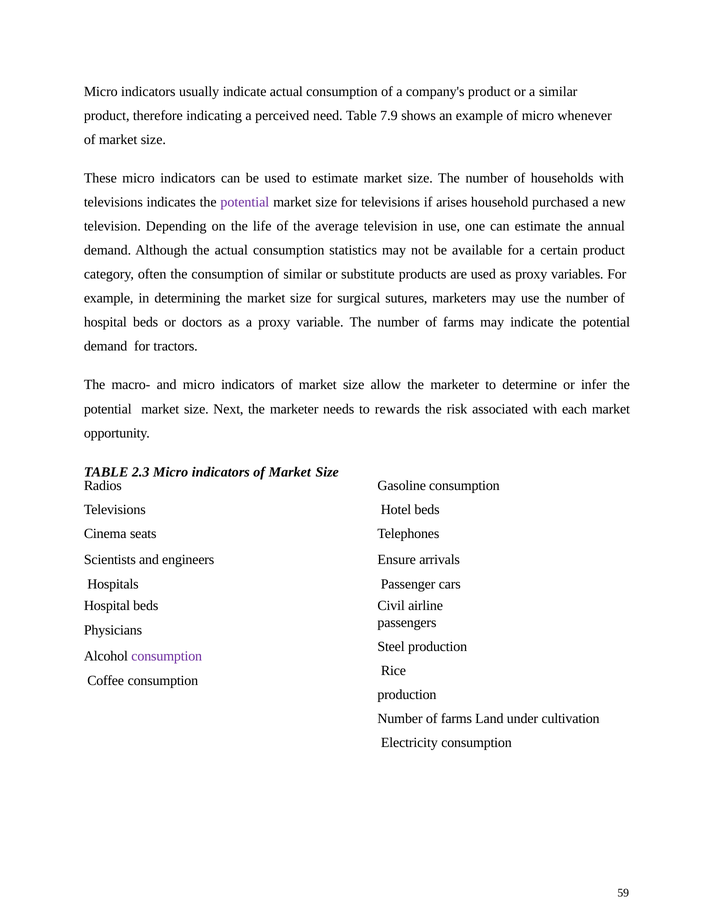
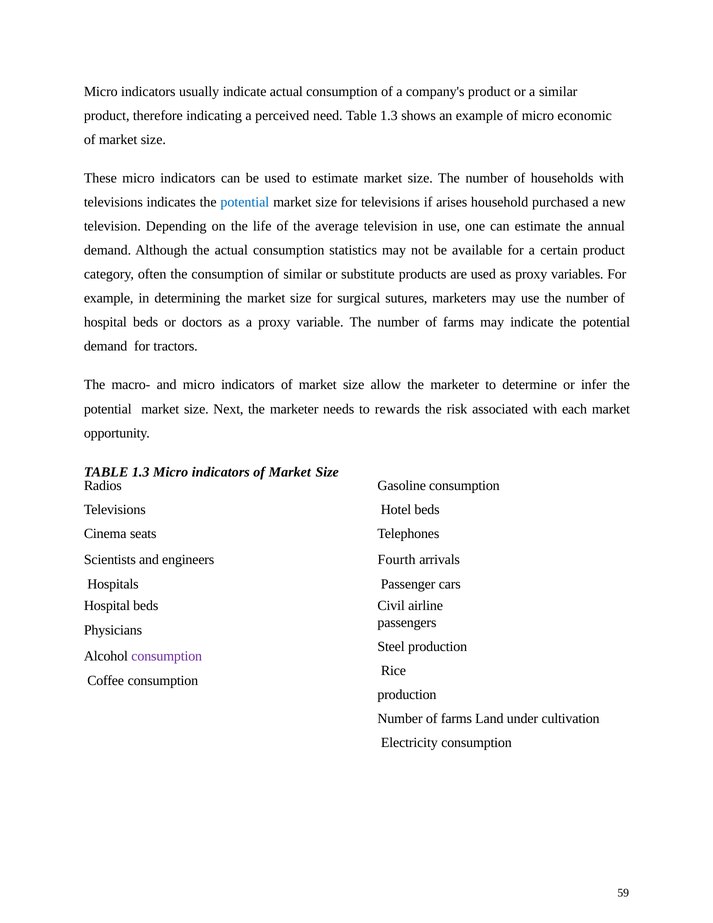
need Table 7.9: 7.9 -> 1.3 (389, 116)
whenever: whenever -> economic (585, 116)
potential colour: purple -> blue (245, 202)
2.3: 2.3 -> 1.3 (141, 472)
Ensure: Ensure -> Fourth (397, 559)
